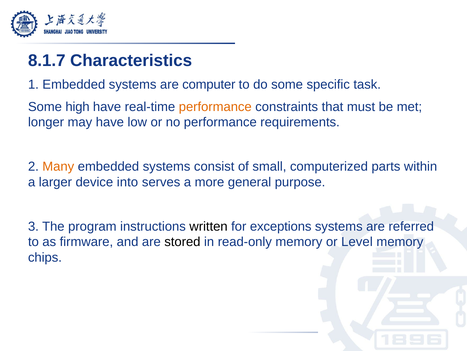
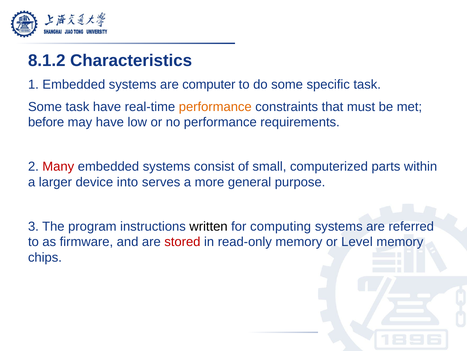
8.1.7: 8.1.7 -> 8.1.2 (47, 60)
Some high: high -> task (77, 107)
longer: longer -> before (46, 122)
Many colour: orange -> red (58, 166)
exceptions: exceptions -> computing (281, 226)
stored colour: black -> red (182, 241)
